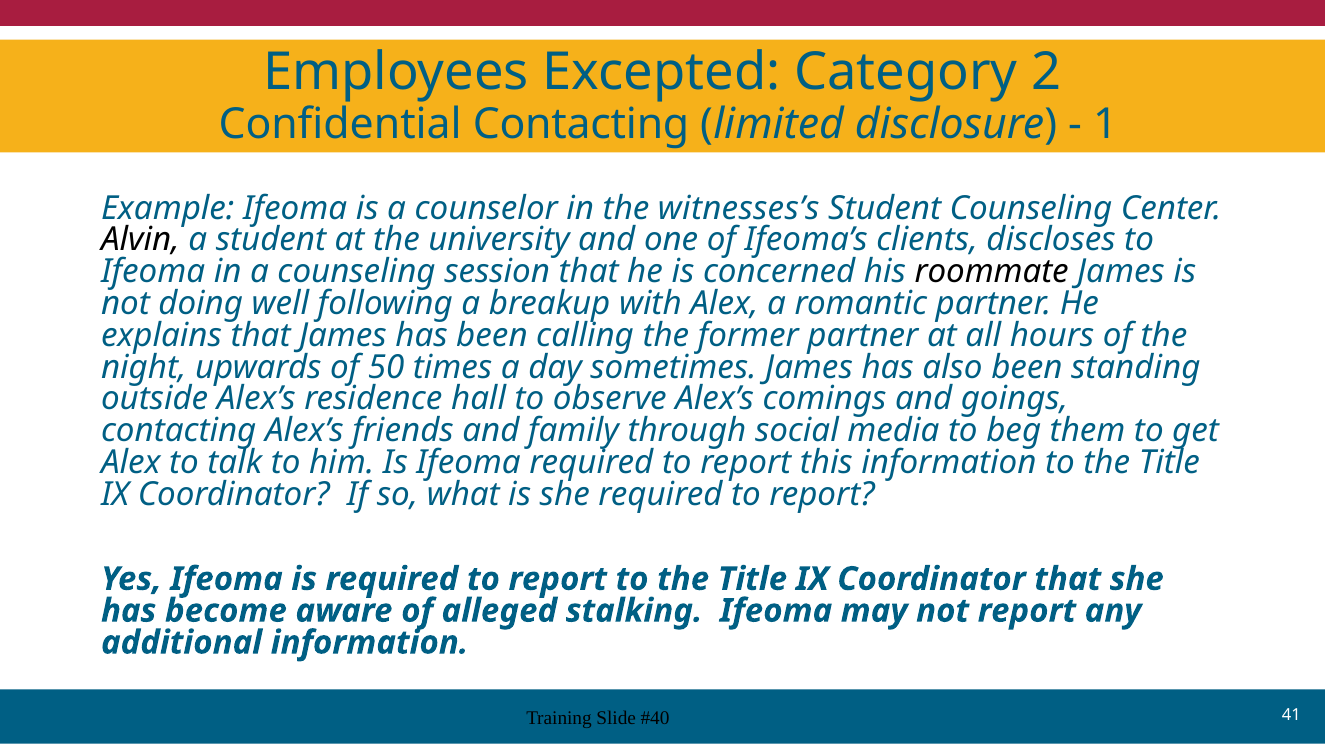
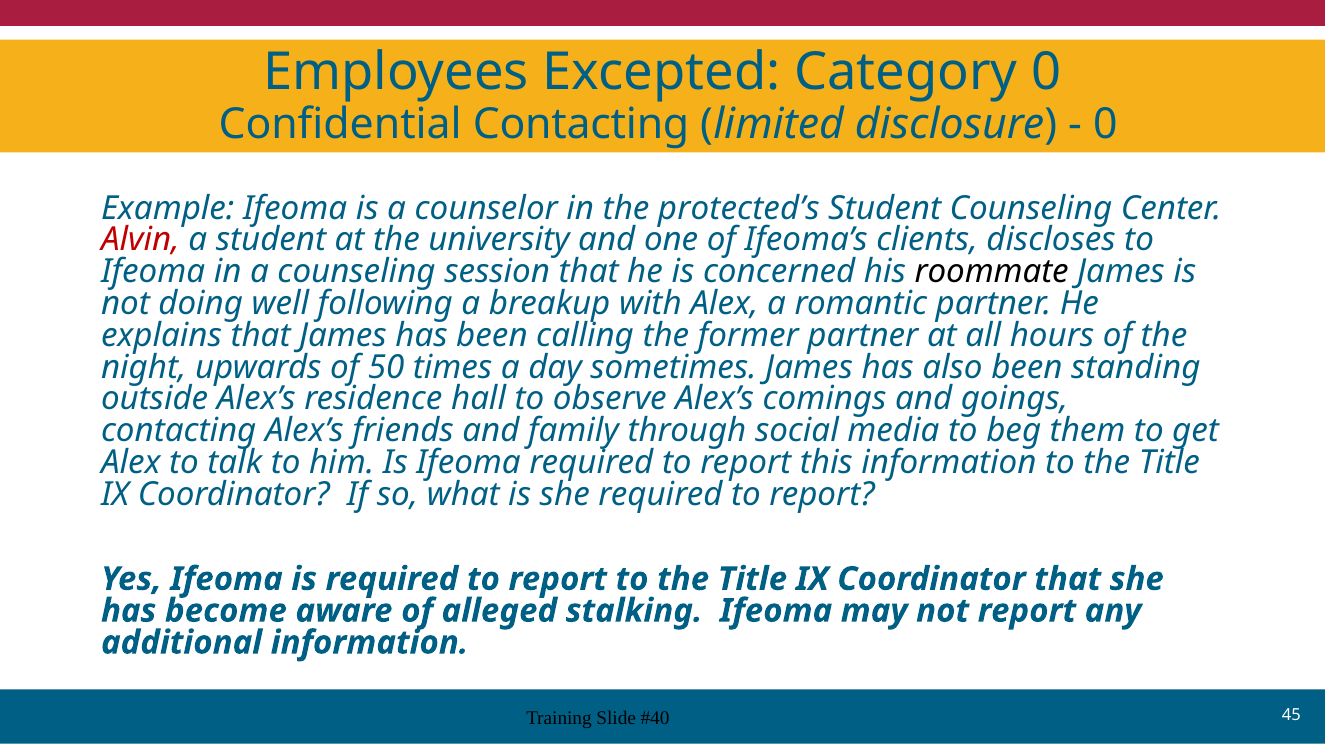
Category 2: 2 -> 0 (1046, 73)
1: 1 -> 0 (1105, 124)
witnesses’s: witnesses’s -> protected’s (739, 208)
Alvin colour: black -> red (140, 240)
41: 41 -> 45 (1291, 716)
